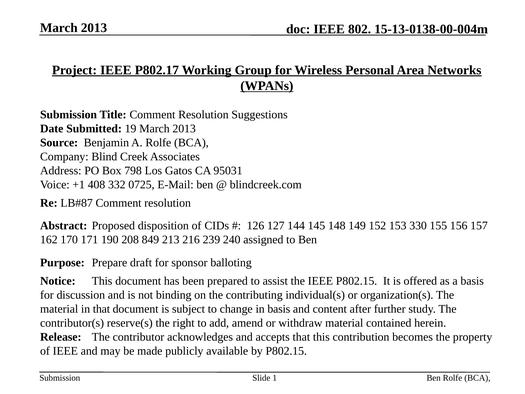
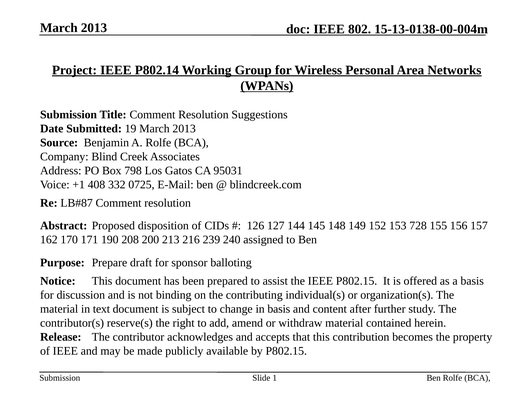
P802.17: P802.17 -> P802.14 (157, 70)
330: 330 -> 728 (418, 226)
849: 849 -> 200 (150, 240)
in that: that -> text (101, 309)
